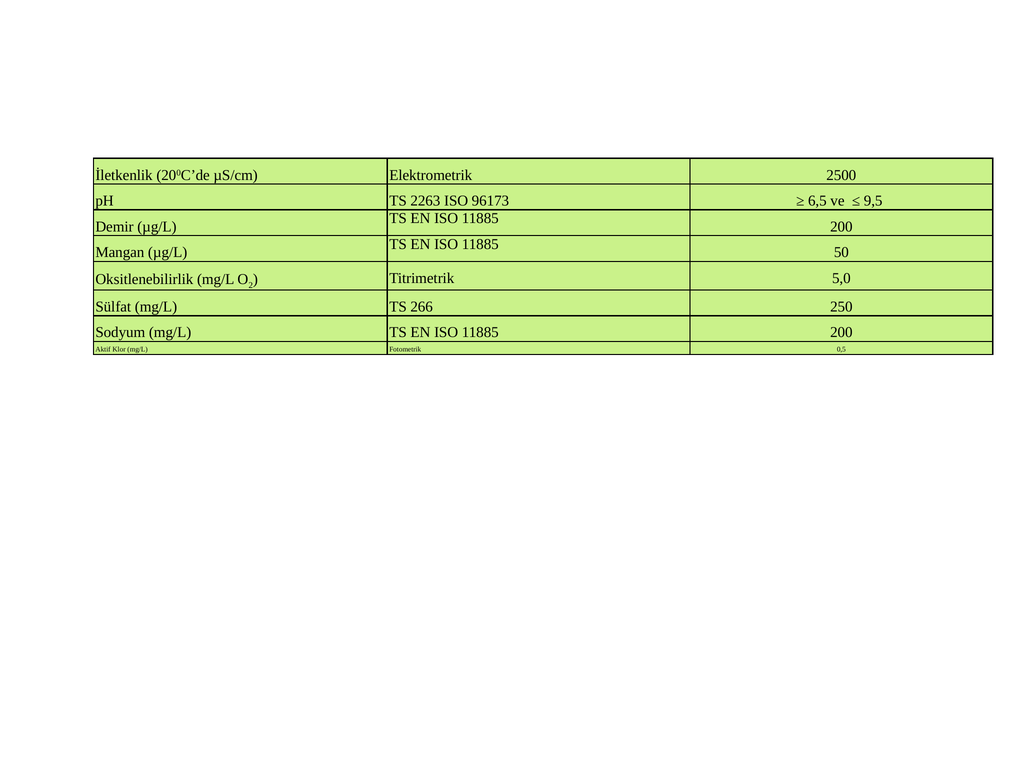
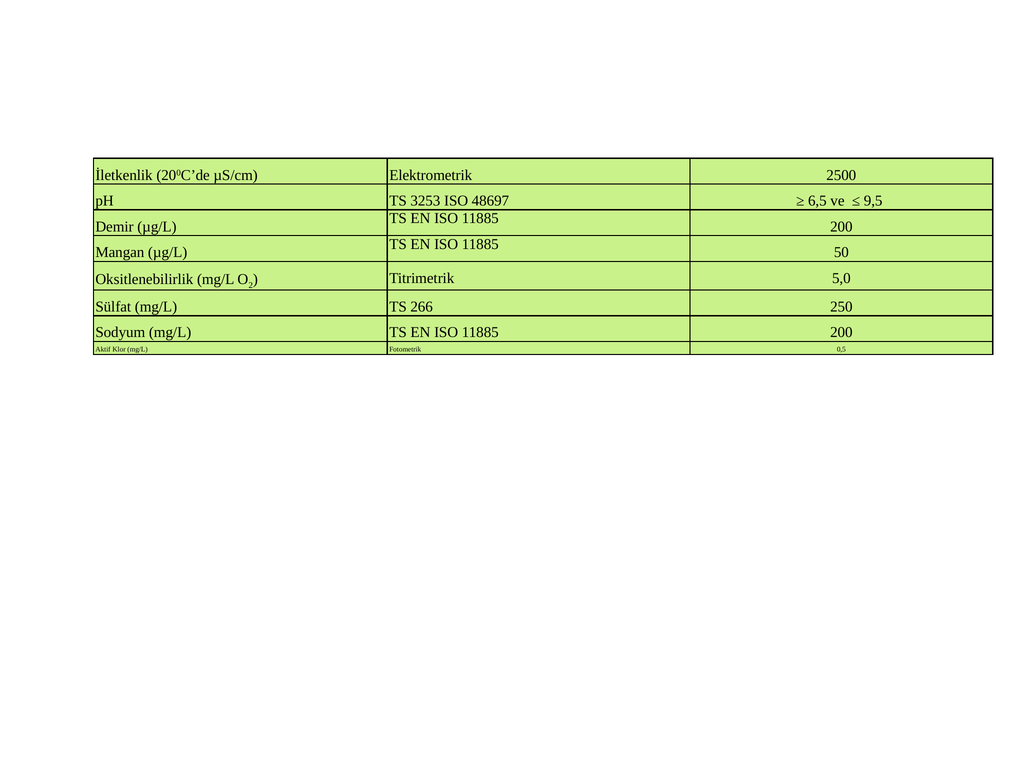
2263: 2263 -> 3253 (425, 201)
96173: 96173 -> 48697 (490, 201)
